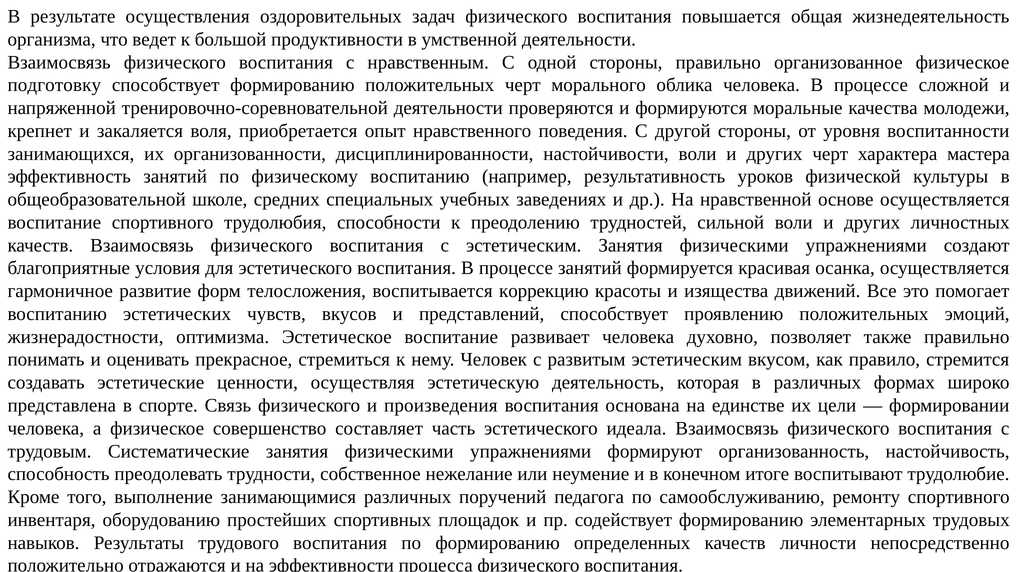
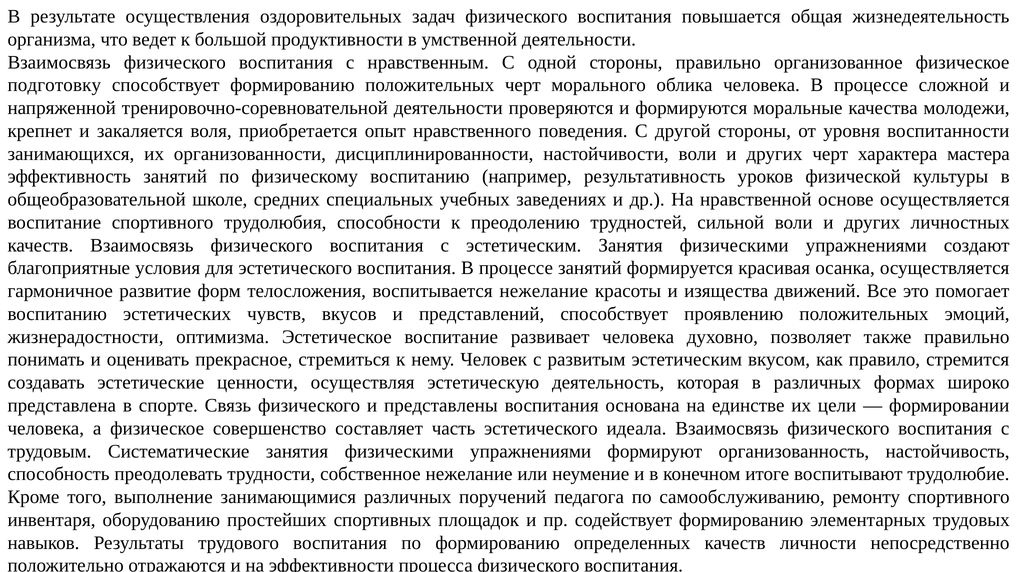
воспитывается коррекцию: коррекцию -> нежелание (544, 291)
произведения: произведения -> представлены (441, 406)
